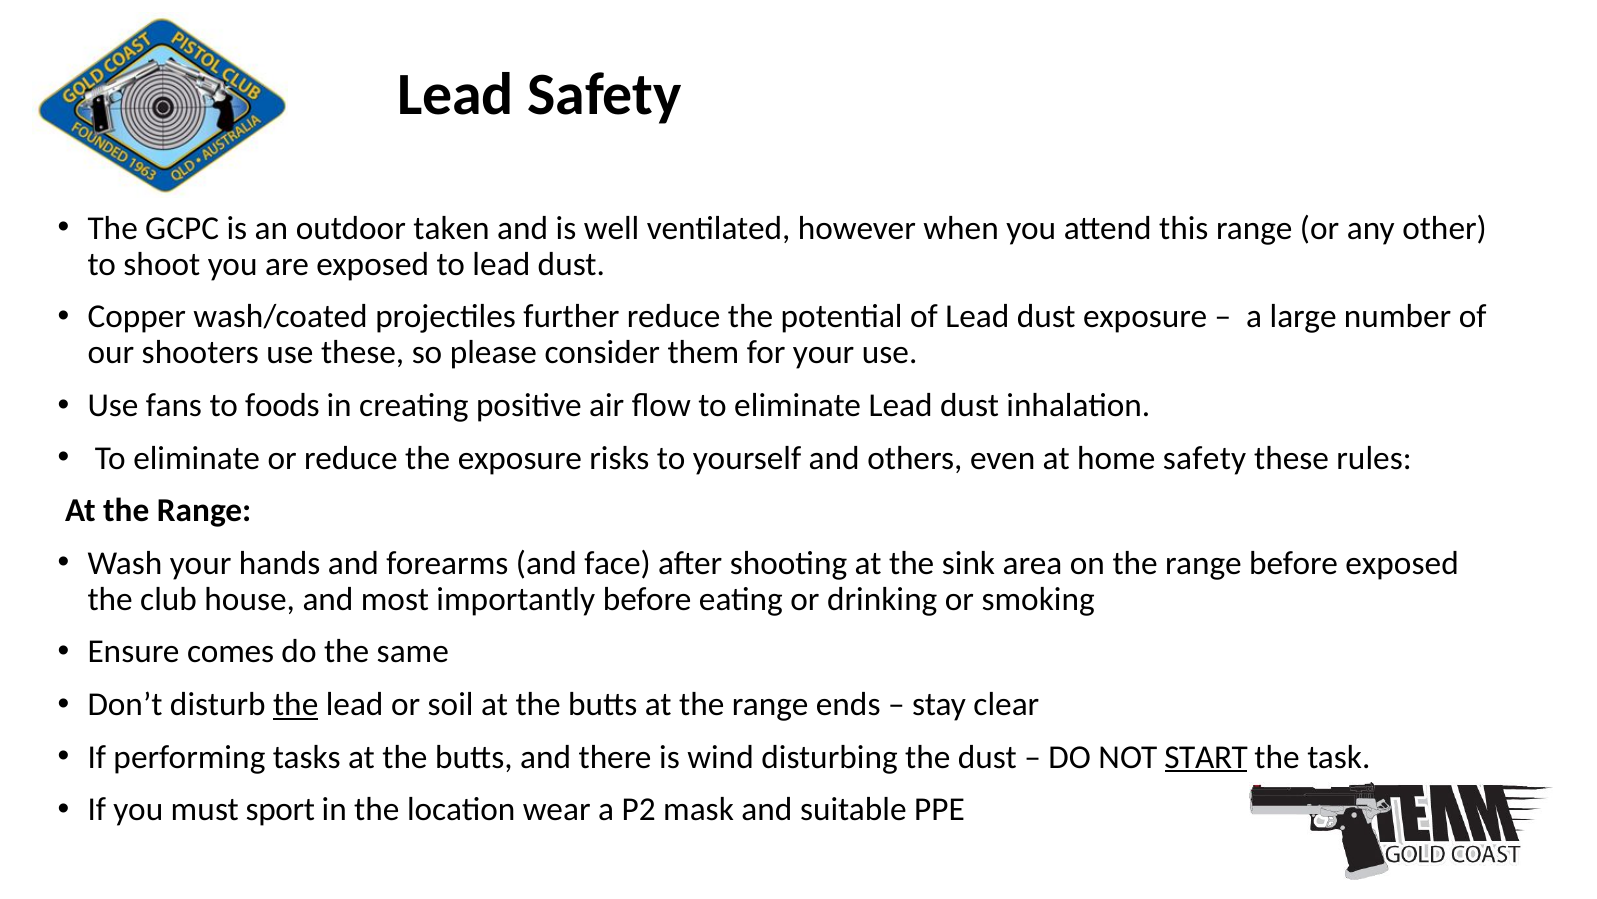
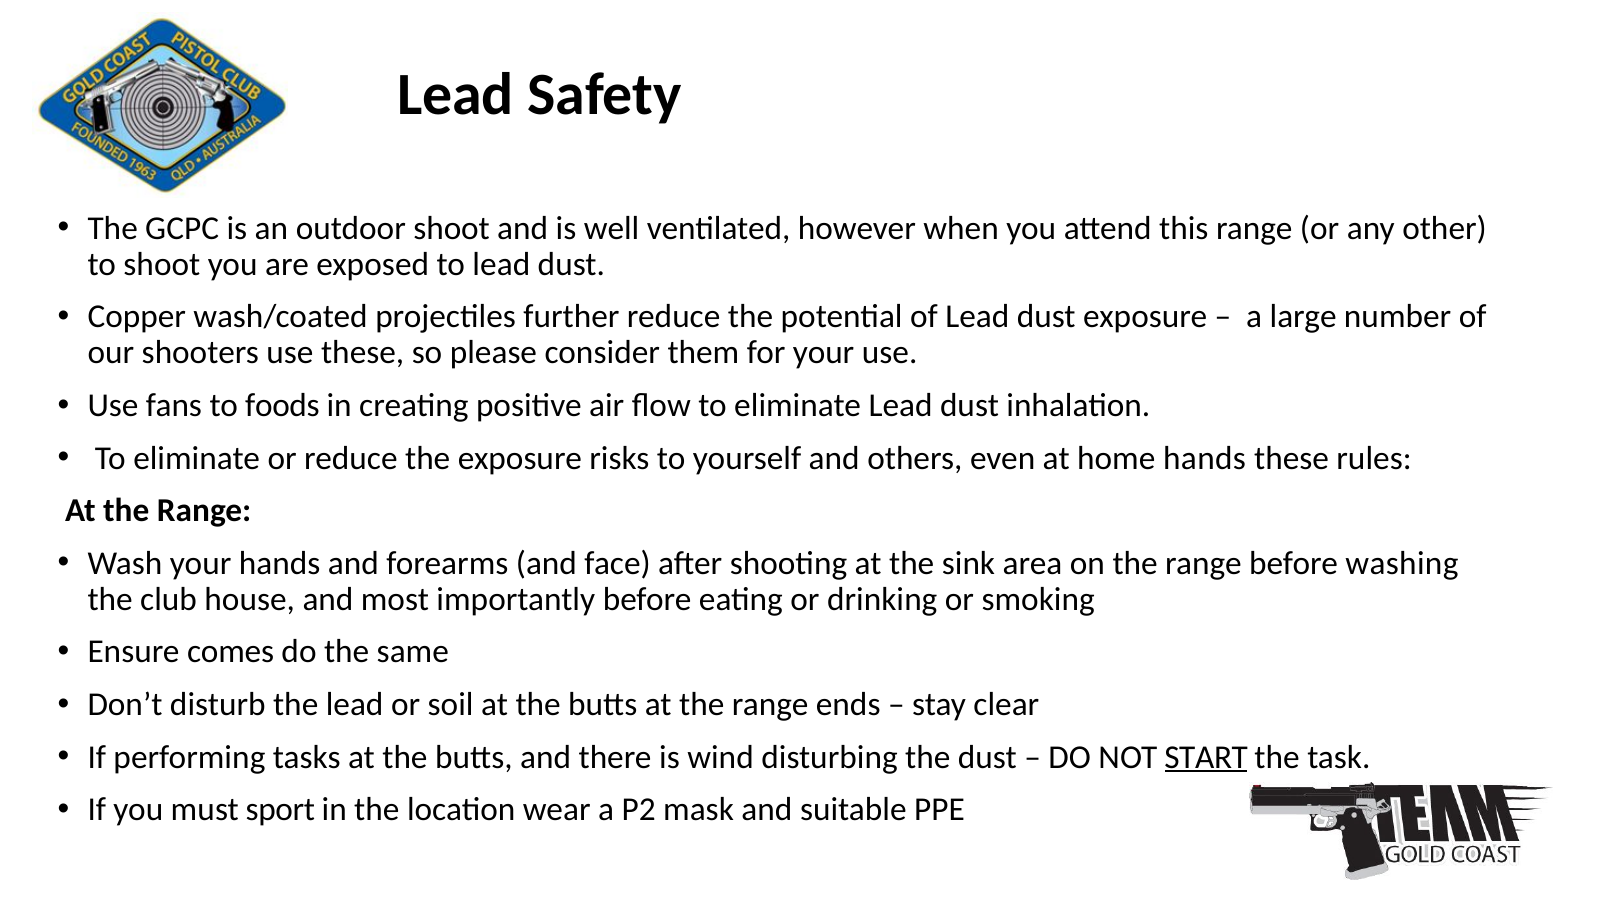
outdoor taken: taken -> shoot (452, 228)
home safety: safety -> hands (1205, 458)
before exposed: exposed -> washing (1402, 563)
the underline: present -> none (296, 704)
